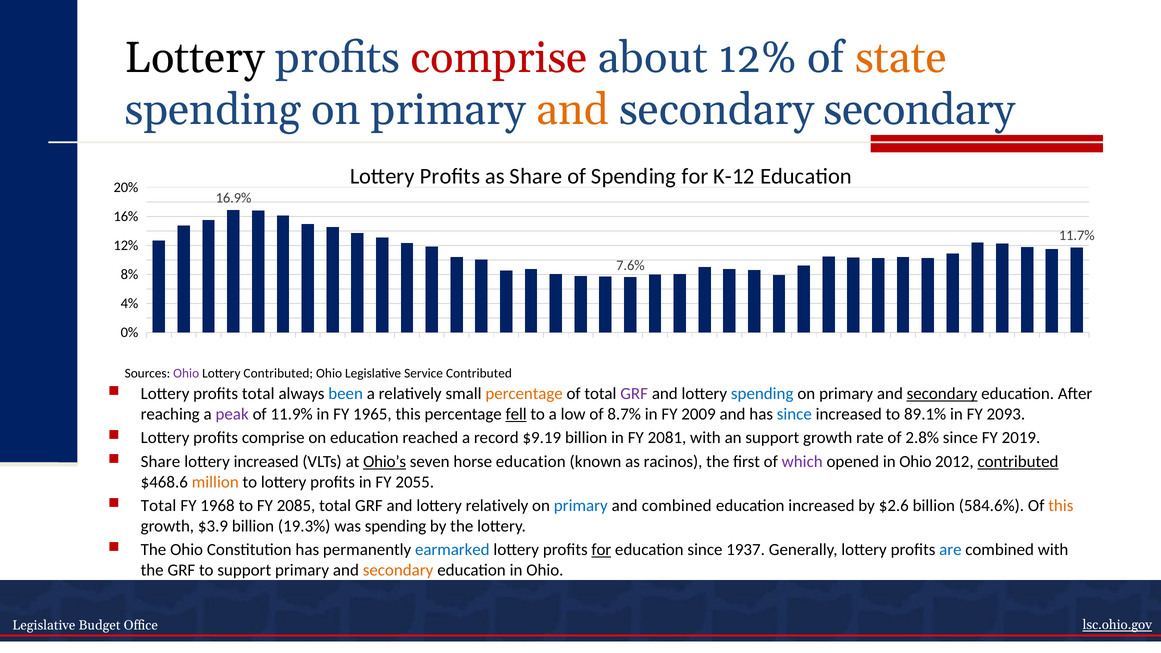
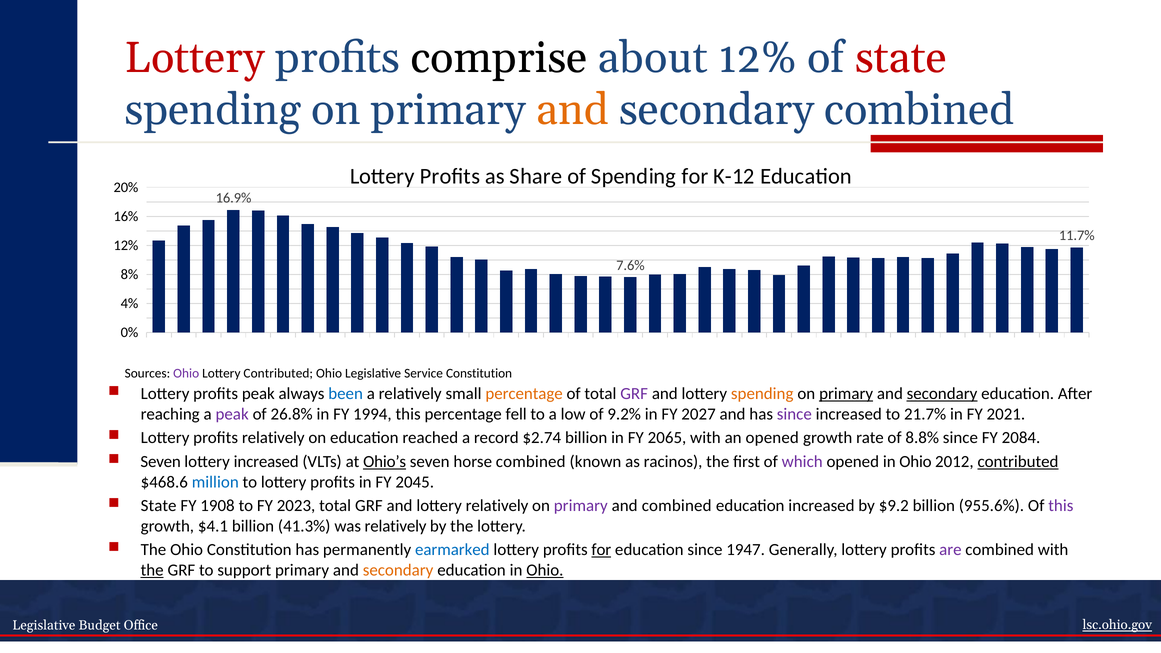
Lottery colour: black -> red (195, 58)
comprise colour: red -> black (499, 58)
state colour: orange -> red (901, 58)
secondary secondary: secondary -> combined (919, 110)
Service Contributed: Contributed -> Constitution (479, 373)
profits total: total -> peak (258, 394)
spending colour: blue -> orange (762, 394)
primary underline: none -> present (846, 394)
11.9%: 11.9% -> 26.8% (292, 414)
1965: 1965 -> 1994 (372, 414)
fell underline: present -> none (516, 414)
8.7%: 8.7% -> 9.2% (624, 414)
2009: 2009 -> 2027 (699, 414)
since colour: blue -> purple (794, 414)
89.1%: 89.1% -> 21.7% (925, 414)
2093: 2093 -> 2021 (1006, 414)
comprise: comprise -> relatively (273, 438)
$9.19: $9.19 -> $2.74 (542, 438)
2081: 2081 -> 2065 (667, 438)
an support: support -> opened (772, 438)
2.8%: 2.8% -> 8.8% (922, 438)
2019: 2019 -> 2084 (1021, 438)
Share: Share -> Seven (161, 462)
horse education: education -> combined (531, 462)
million colour: orange -> blue (215, 482)
2055: 2055 -> 2045 (415, 482)
Total: Total -> State (159, 506)
1968: 1968 -> 1908 (218, 506)
2085: 2085 -> 2023 (296, 506)
primary colour: blue -> purple (581, 506)
$2.6: $2.6 -> $9.2 (894, 506)
584.6%: 584.6% -> 955.6% (991, 506)
this colour: orange -> purple (1061, 506)
$3.9: $3.9 -> $4.1 (213, 526)
19.3%: 19.3% -> 41.3% (304, 526)
was spending: spending -> relatively (396, 526)
1937: 1937 -> 1947 (746, 550)
are colour: blue -> purple (950, 550)
the underline: none -> present (152, 570)
Ohio underline: none -> present (545, 570)
